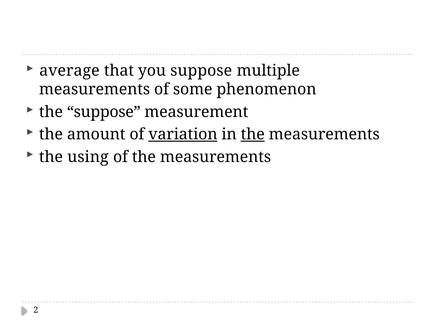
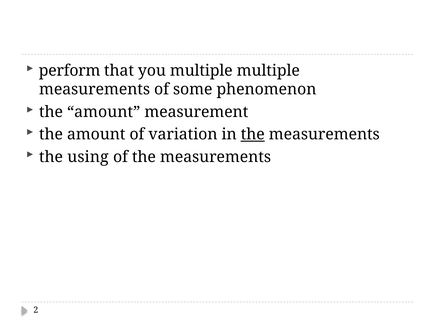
average: average -> perform (70, 71)
you suppose: suppose -> multiple (201, 71)
suppose: suppose -> amount (104, 112)
variation underline: present -> none (183, 134)
